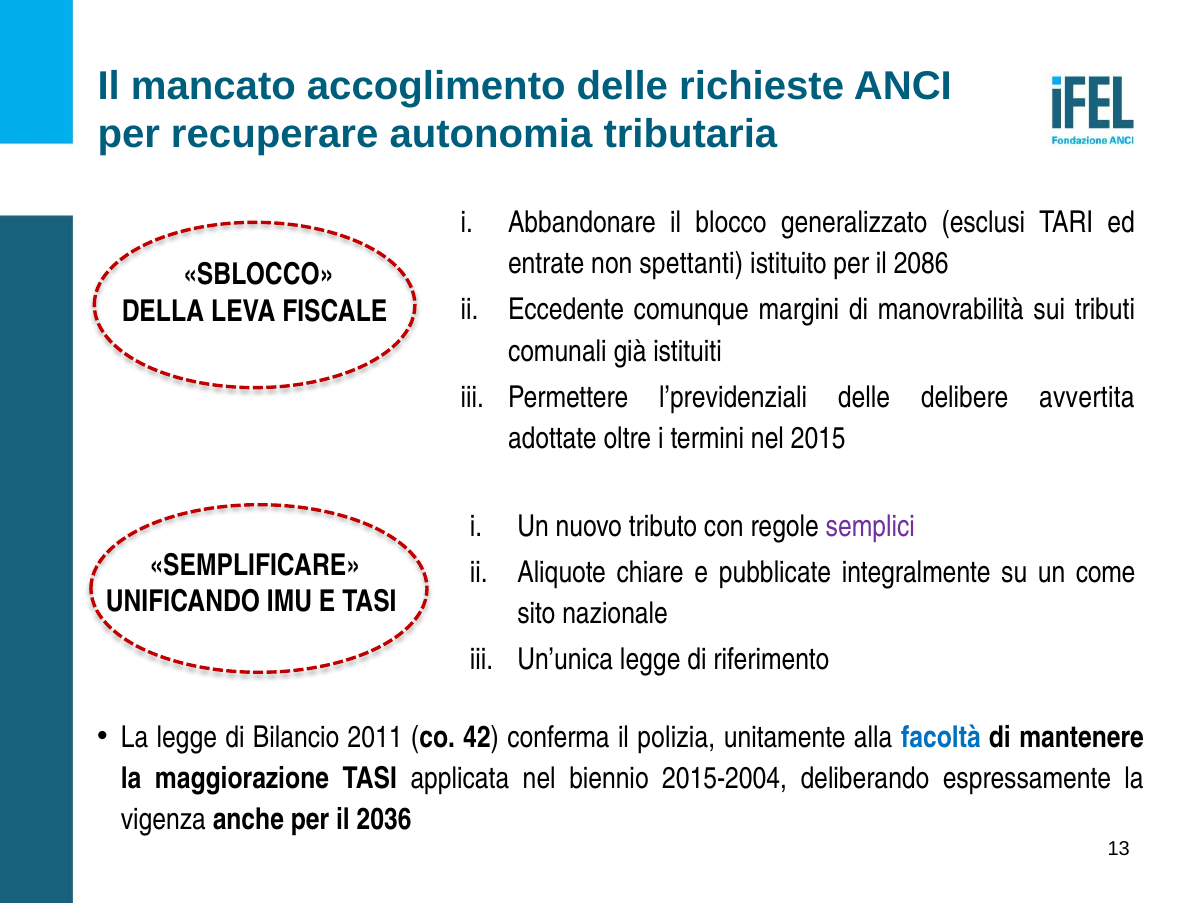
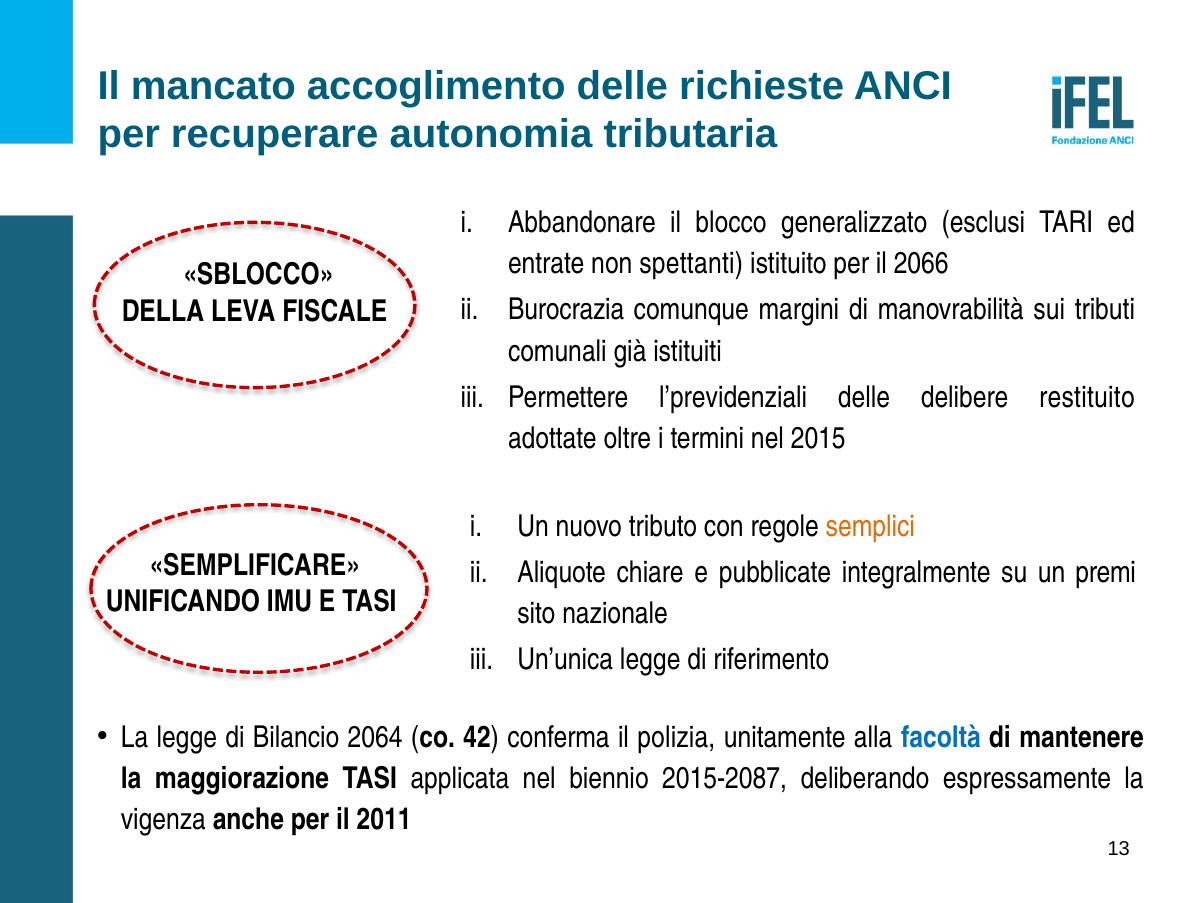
2086: 2086 -> 2066 (921, 264)
Eccedente: Eccedente -> Burocrazia (566, 310)
avvertita: avvertita -> restituito (1087, 397)
semplici colour: purple -> orange (870, 526)
come: come -> premi (1106, 573)
2011: 2011 -> 2064 (375, 737)
2015-2004: 2015-2004 -> 2015-2087 (725, 779)
2036: 2036 -> 2011 (384, 820)
